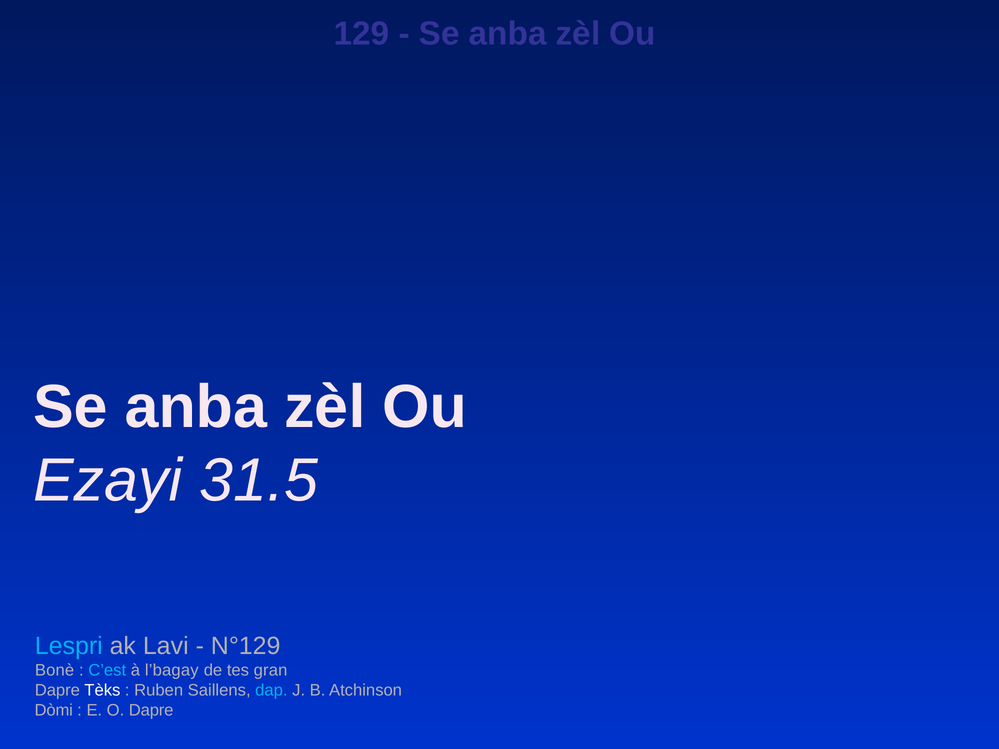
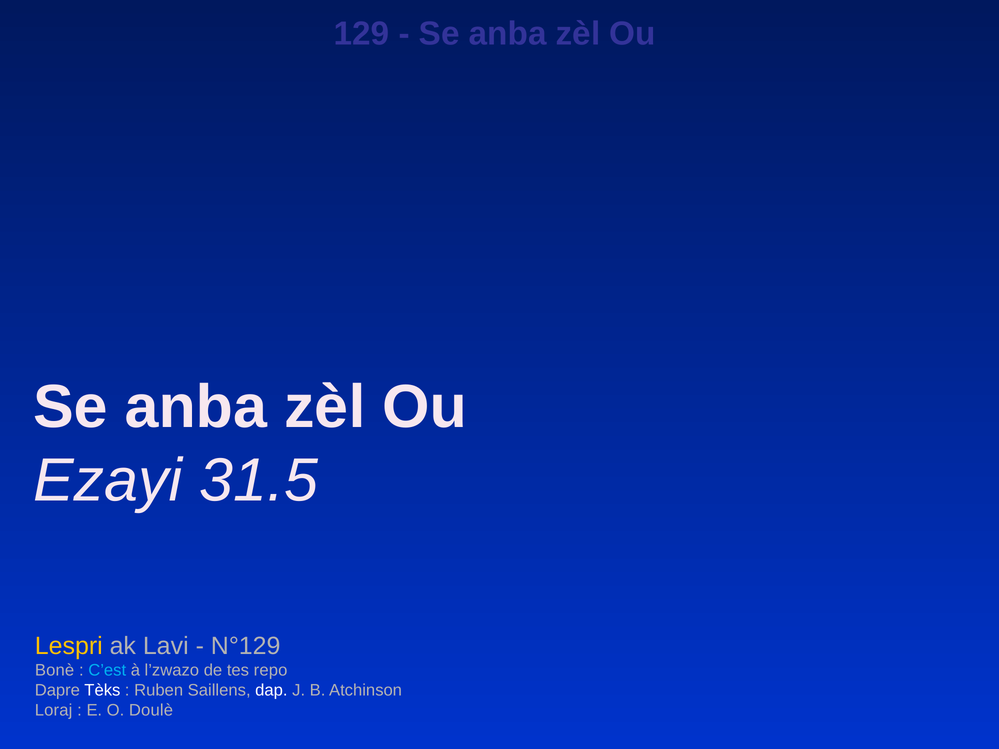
Lespri colour: light blue -> yellow (69, 646)
l’bagay: l’bagay -> l’zwazo (172, 670)
gran: gran -> repo (271, 670)
dap colour: light blue -> white (271, 690)
Dòmi: Dòmi -> Loraj (54, 710)
O Dapre: Dapre -> Doulè (151, 710)
